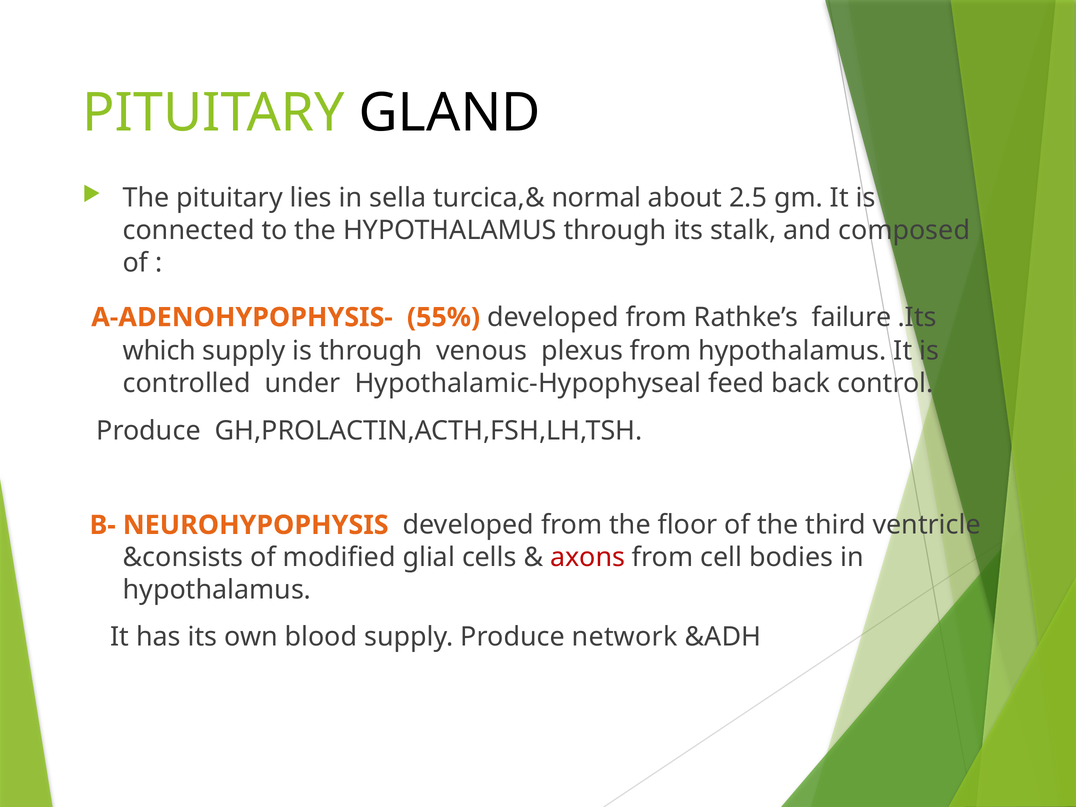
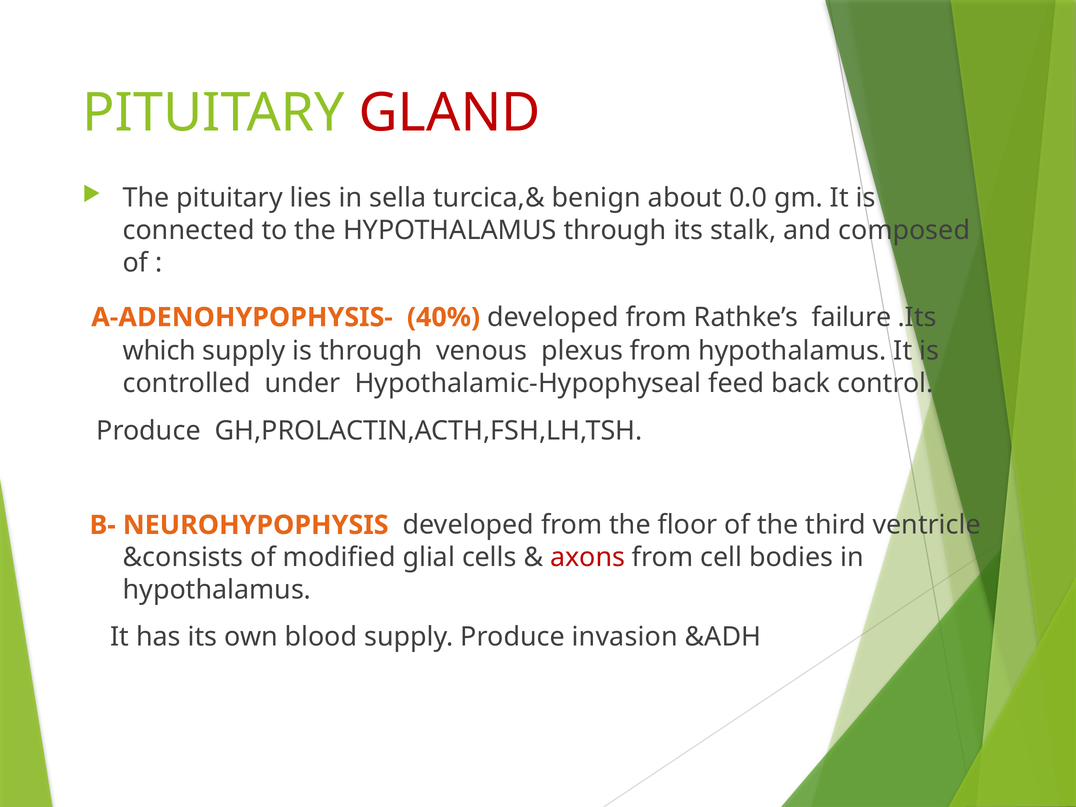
GLAND colour: black -> red (450, 113)
normal: normal -> benign (596, 198)
2.5: 2.5 -> 0.0 (748, 198)
55%: 55% -> 40% (444, 317)
network: network -> invasion (625, 637)
